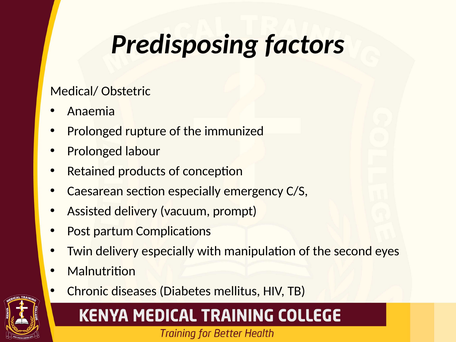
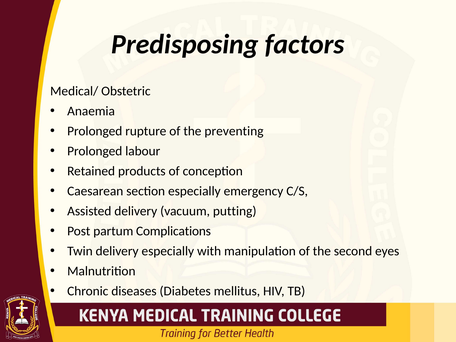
immunized: immunized -> preventing (234, 131)
prompt: prompt -> putting (235, 211)
